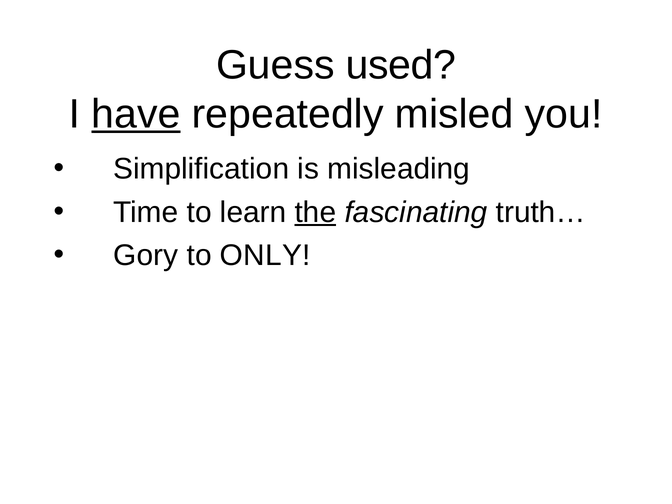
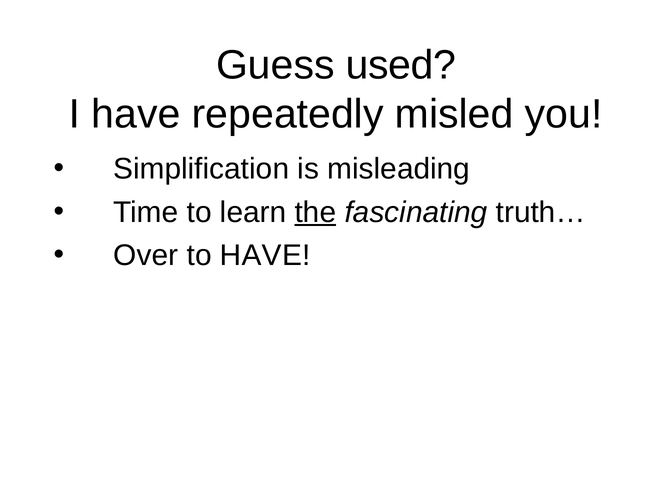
have underline: present -> none (136, 114)
Gory: Gory -> Over (146, 256)
to ONLY: ONLY -> HAVE (265, 256)
